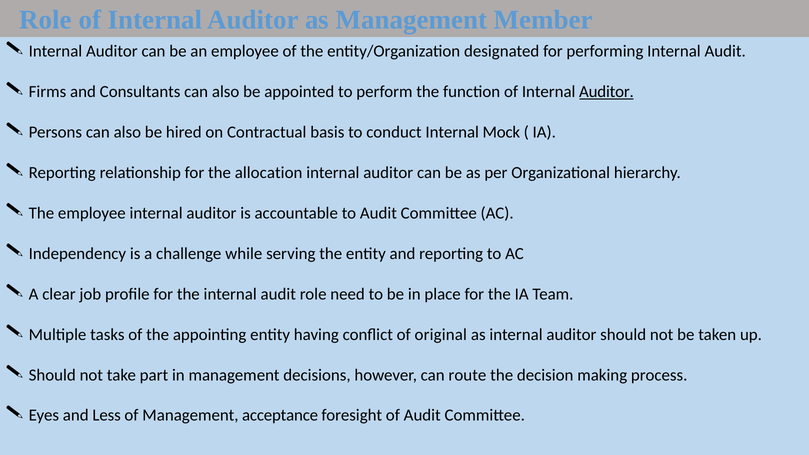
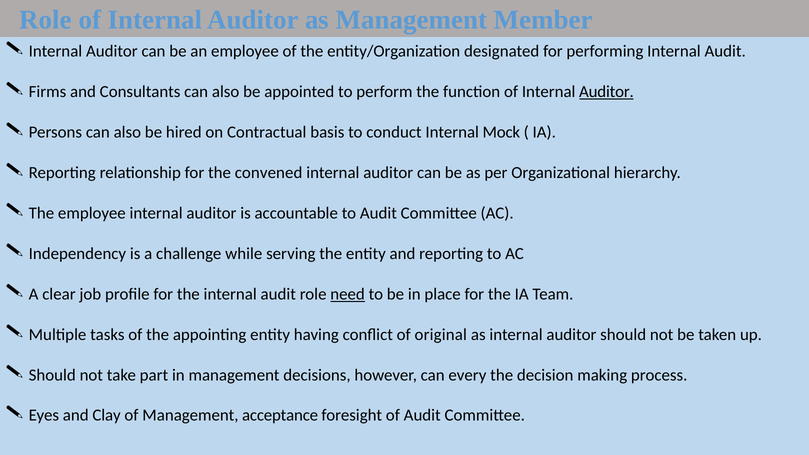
allocation: allocation -> convened (269, 173)
need underline: none -> present (348, 294)
route: route -> every (467, 375)
Less: Less -> Clay (107, 415)
